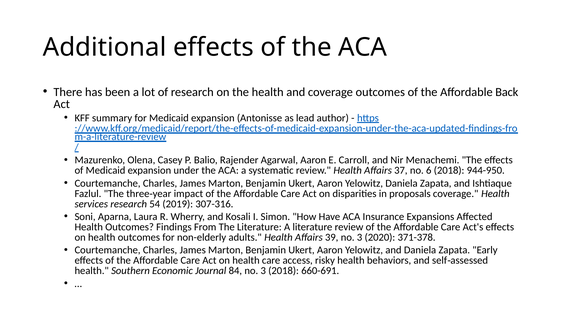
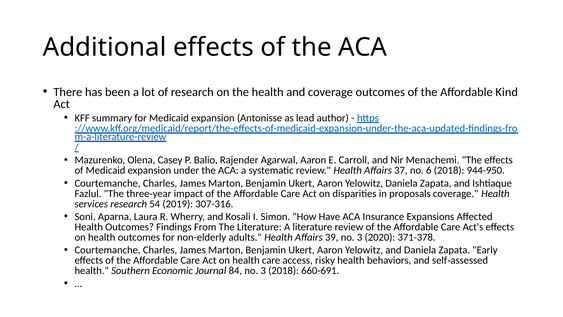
Back: Back -> Kind (507, 92)
